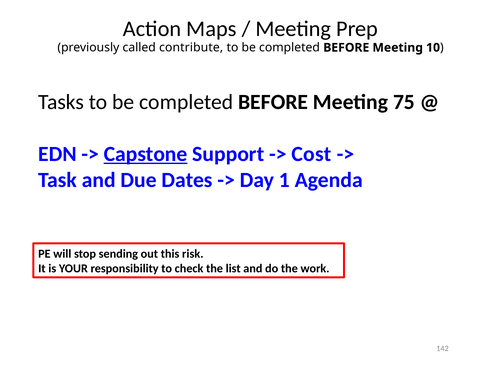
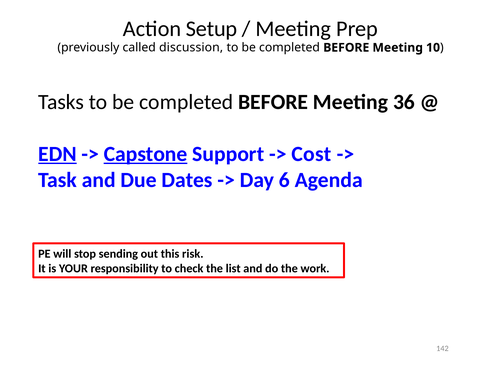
Maps: Maps -> Setup (212, 29)
contribute: contribute -> discussion (191, 48)
75: 75 -> 36 (404, 102)
EDN underline: none -> present (57, 154)
1: 1 -> 6 (284, 180)
